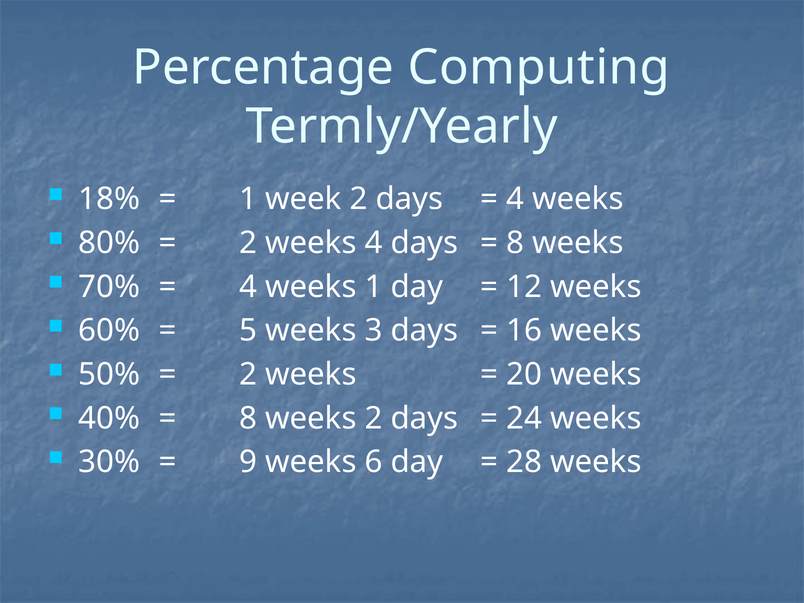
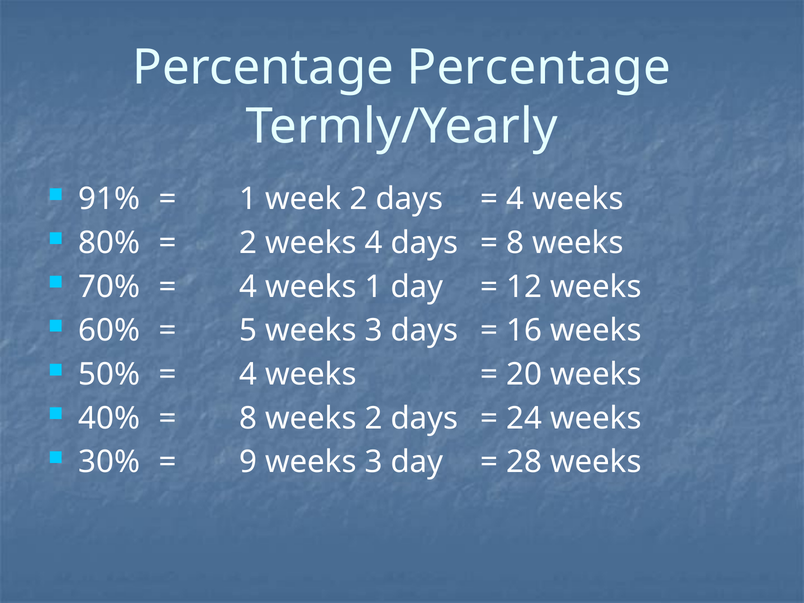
Percentage Computing: Computing -> Percentage (539, 68)
18%: 18% -> 91% (109, 199)
2: 2 -> 4 (248, 374)
9 weeks 6: 6 -> 3 (374, 462)
